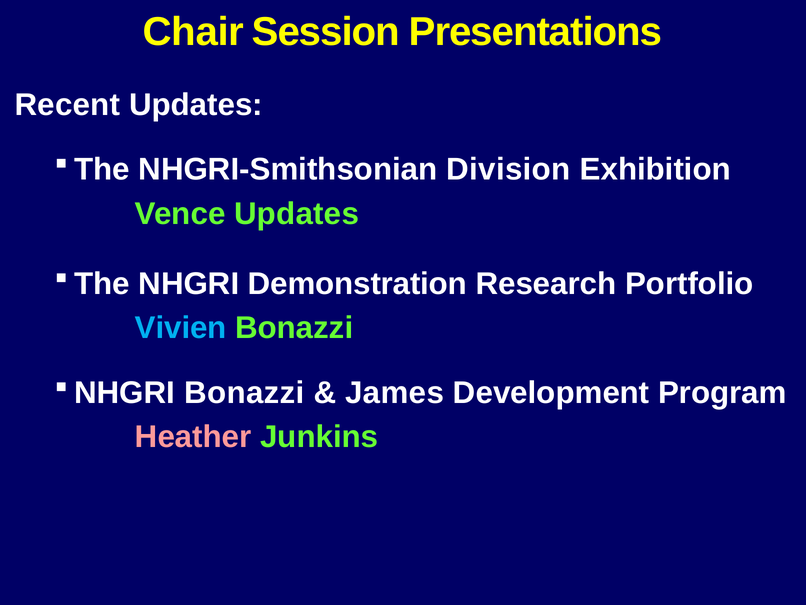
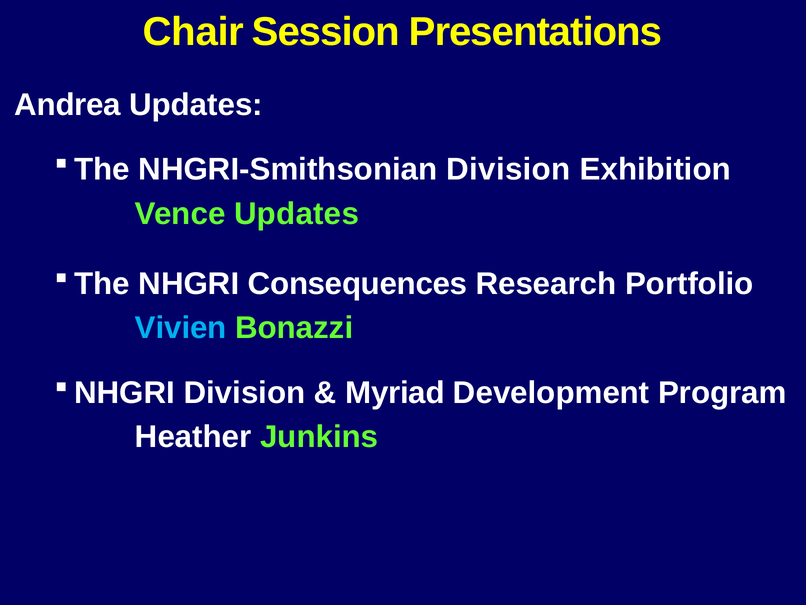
Recent: Recent -> Andrea (68, 105)
Demonstration: Demonstration -> Consequences (358, 283)
Bonazzi: Bonazzi -> Division (244, 392)
James: James -> Myriad (395, 392)
Heather colour: pink -> white (193, 437)
